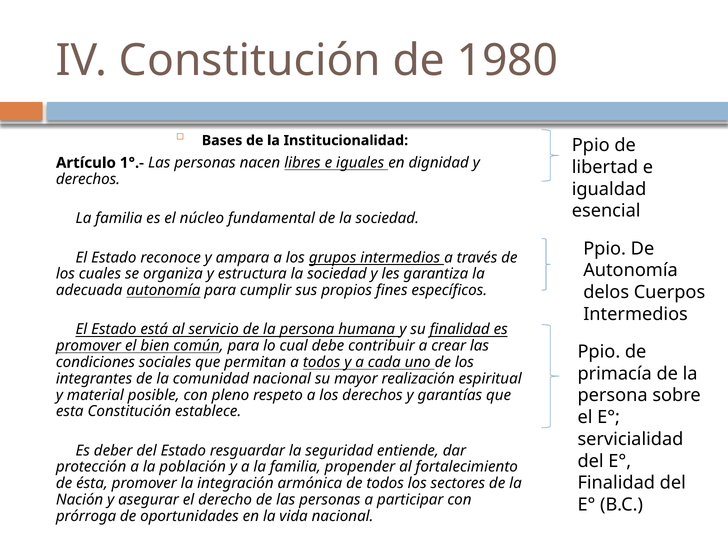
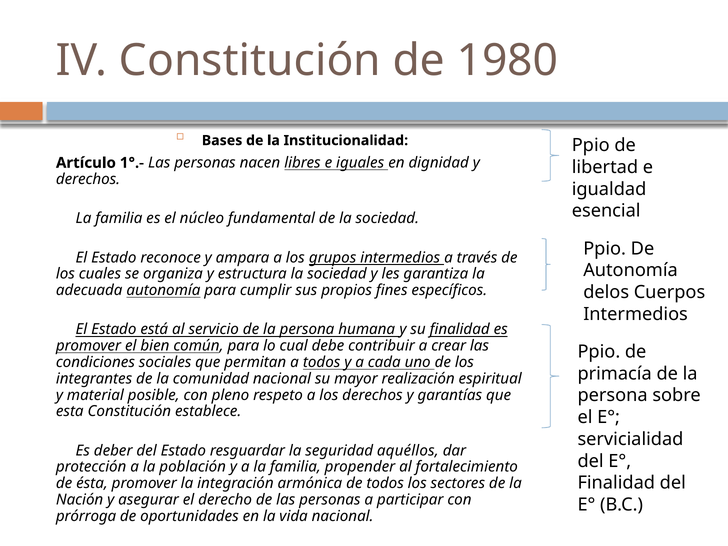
entiende: entiende -> aquéllos (408, 451)
